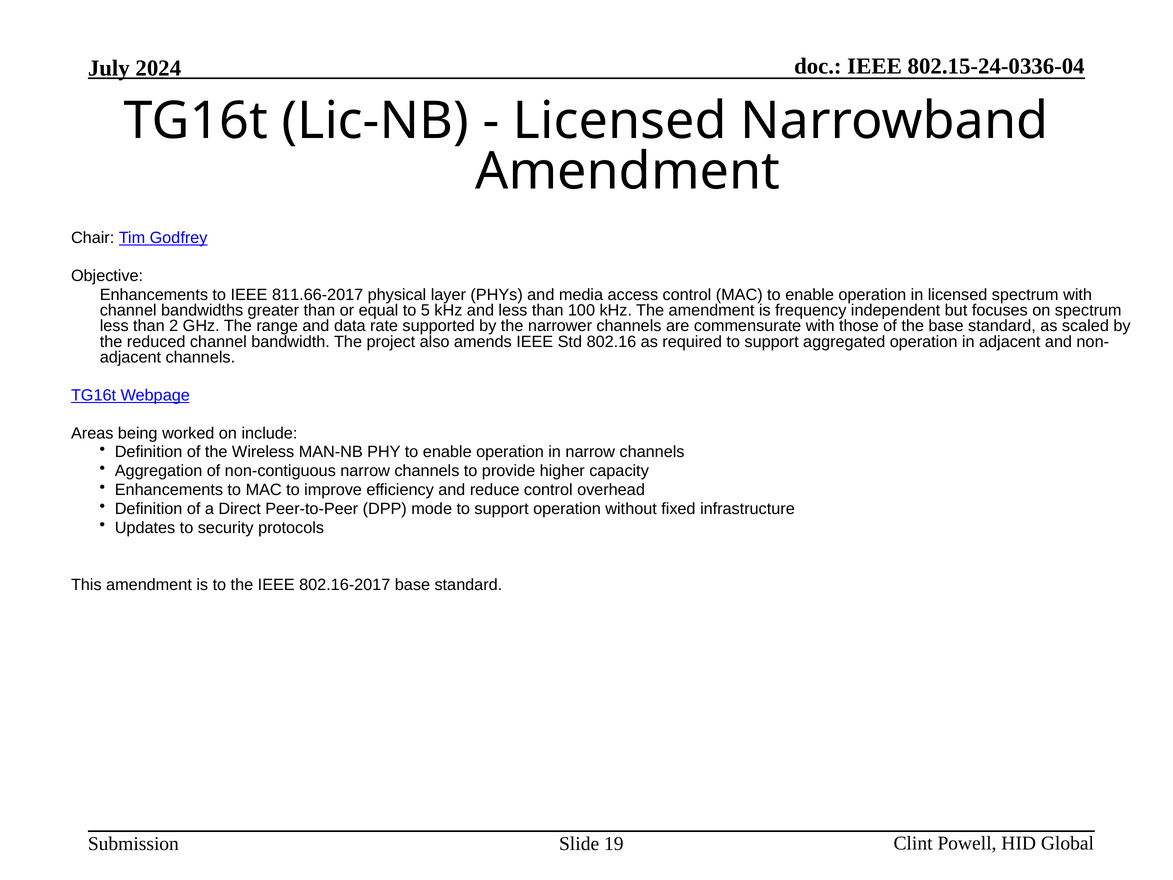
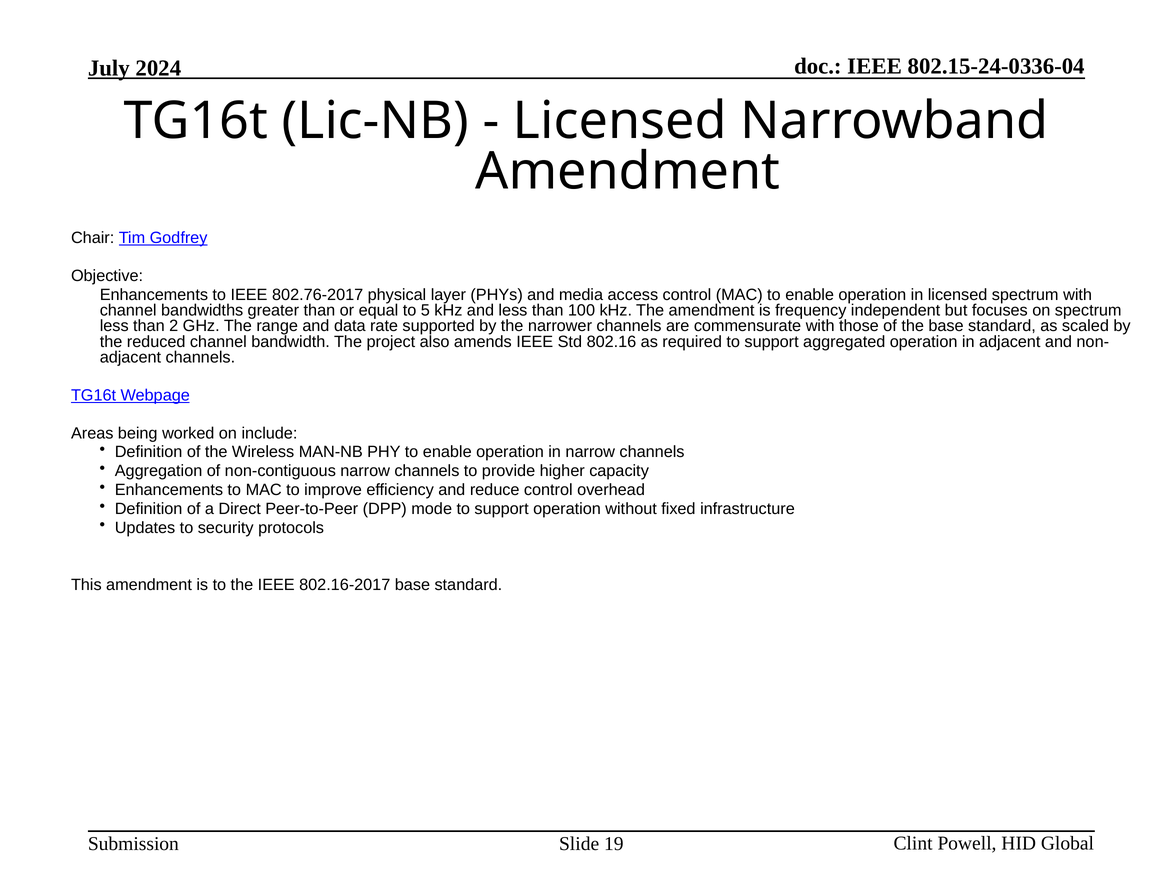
811.66-2017: 811.66-2017 -> 802.76-2017 (318, 295)
